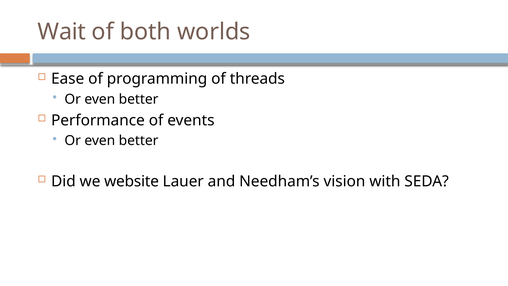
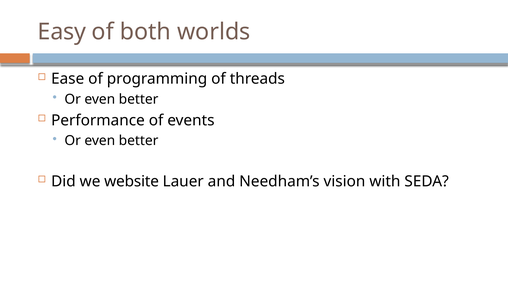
Wait: Wait -> Easy (62, 32)
